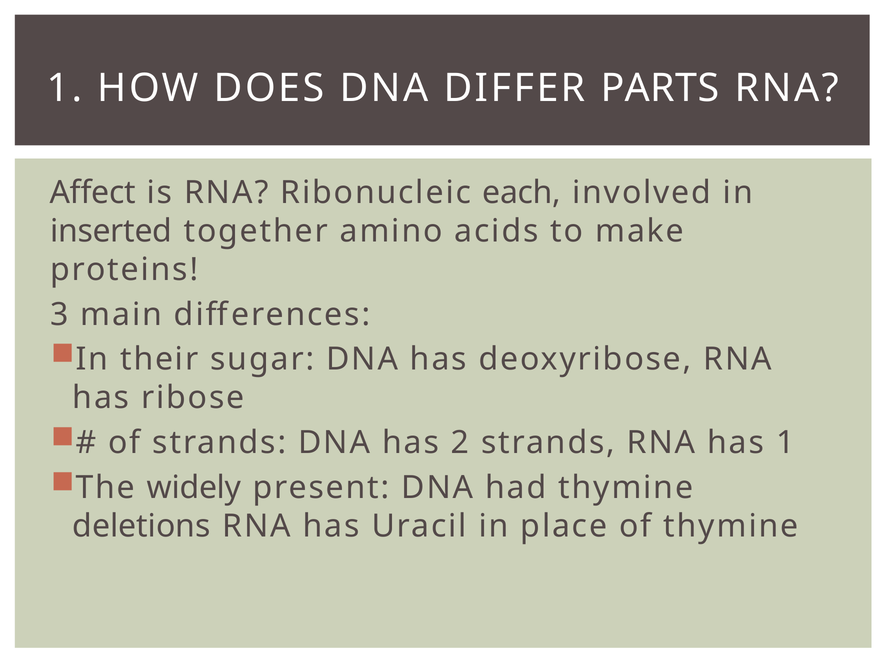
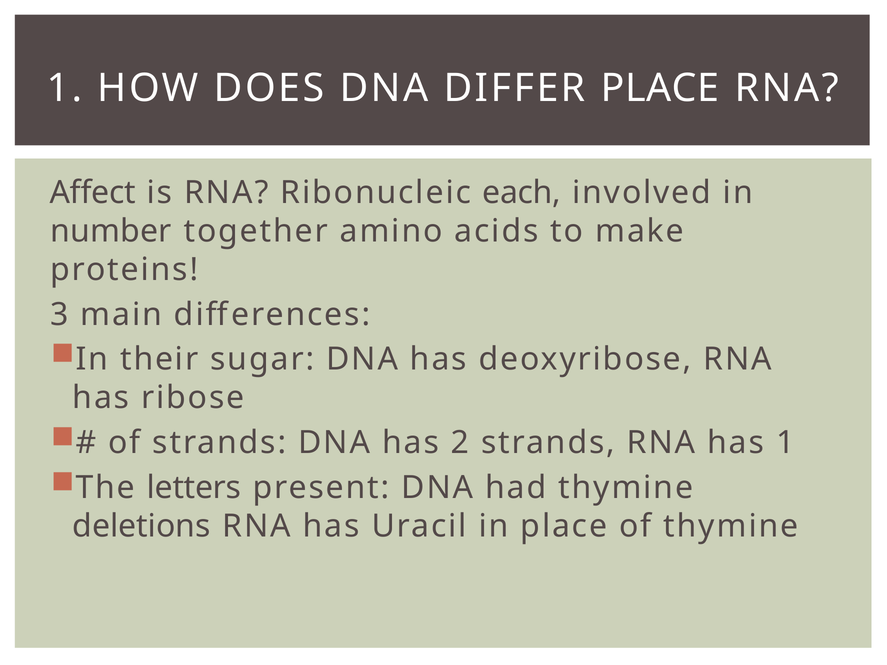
DIFFER PARTS: PARTS -> PLACE (660, 88)
inserted: inserted -> number (111, 231)
widely: widely -> letters (194, 488)
